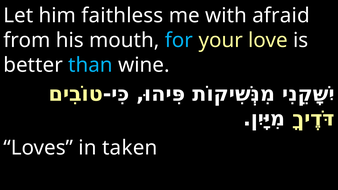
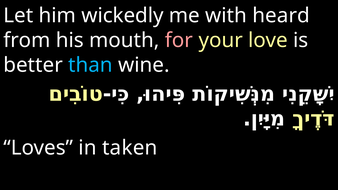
faithless: faithless -> wickedly (122, 16)
afraid: afraid -> heard (281, 16)
for colour: light blue -> pink (179, 40)
